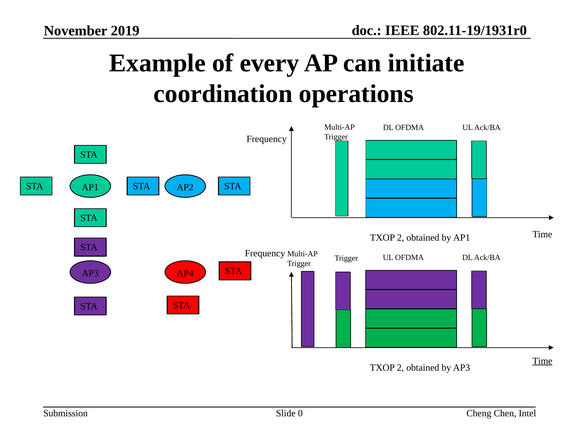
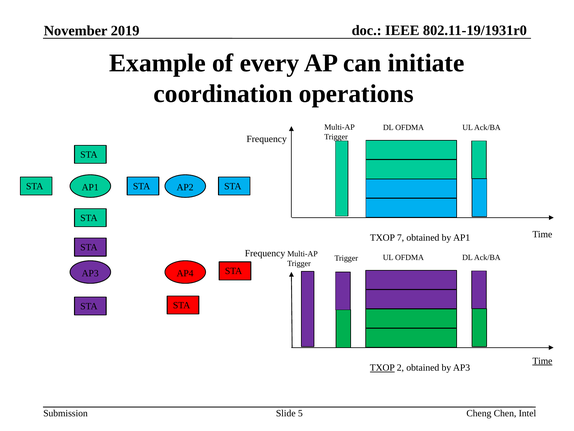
2: 2 -> 7 (401, 238)
TXOP underline: none -> present (382, 367)
0: 0 -> 5 (300, 413)
